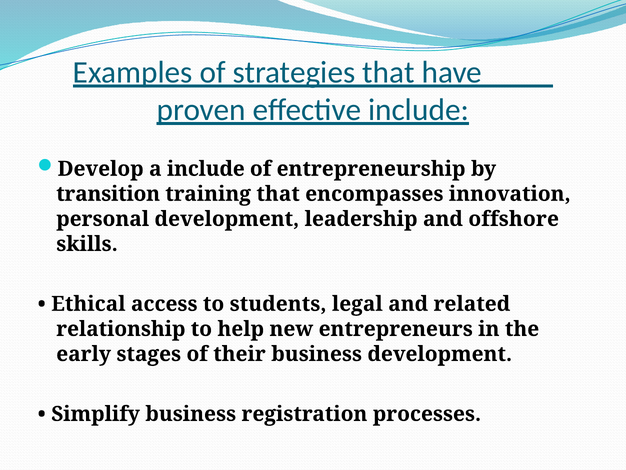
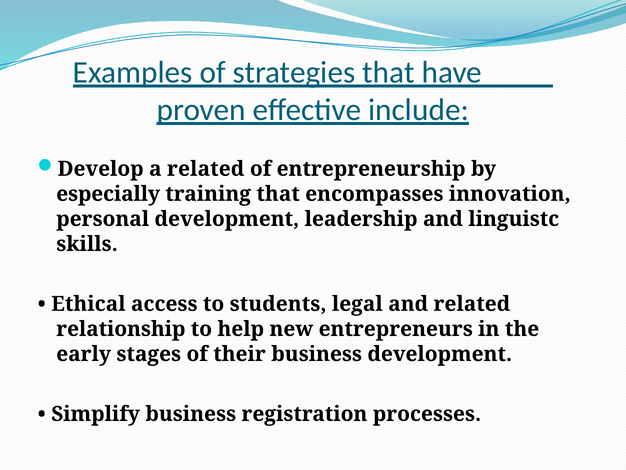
a include: include -> related (206, 169)
transition: transition -> especially (108, 194)
offshore: offshore -> linguistc (514, 219)
